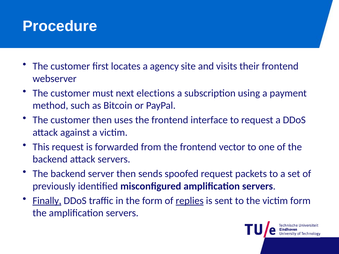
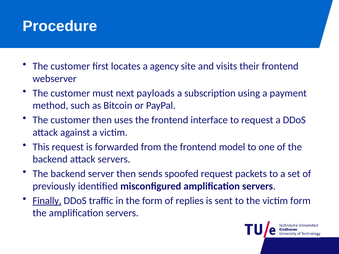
elections: elections -> payloads (156, 93)
vector: vector -> model (232, 147)
replies underline: present -> none (190, 201)
